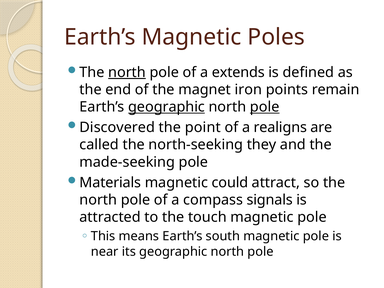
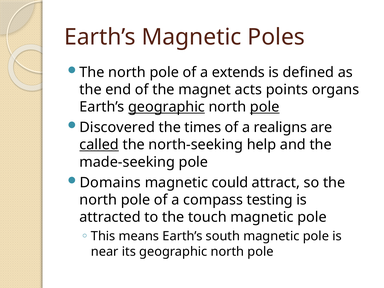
north underline: present -> none (127, 72)
iron: iron -> acts (248, 90)
remain: remain -> organs (336, 90)
point: point -> times (203, 127)
called underline: none -> present (99, 145)
they: they -> help (262, 145)
Materials: Materials -> Domains (110, 183)
signals: signals -> testing (270, 200)
